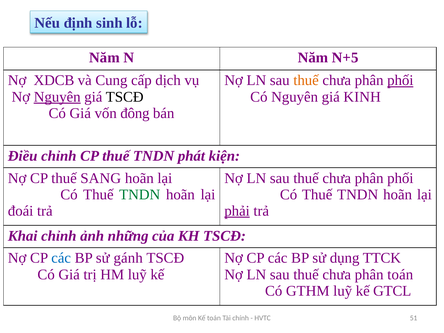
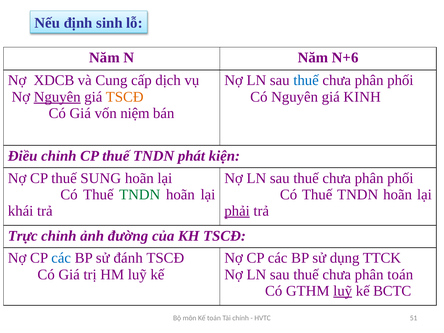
N+5: N+5 -> N+6 (345, 58)
thuế colour: orange -> blue (306, 80)
phối underline: present -> none (400, 80)
TSCĐ colour: black -> orange (125, 97)
đông: đông -> niệm (135, 113)
SANG: SANG -> SUNG (101, 178)
đoái: đoái -> khái (21, 211)
Khai: Khai -> Trực (23, 236)
những: những -> đường (128, 236)
gánh: gánh -> đánh (128, 258)
luỹ underline: none -> present (343, 291)
GTCL: GTCL -> BCTC (392, 291)
